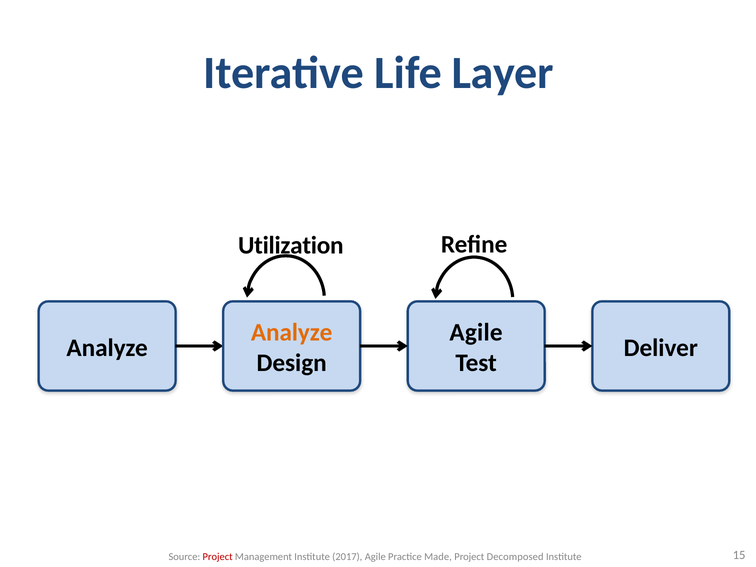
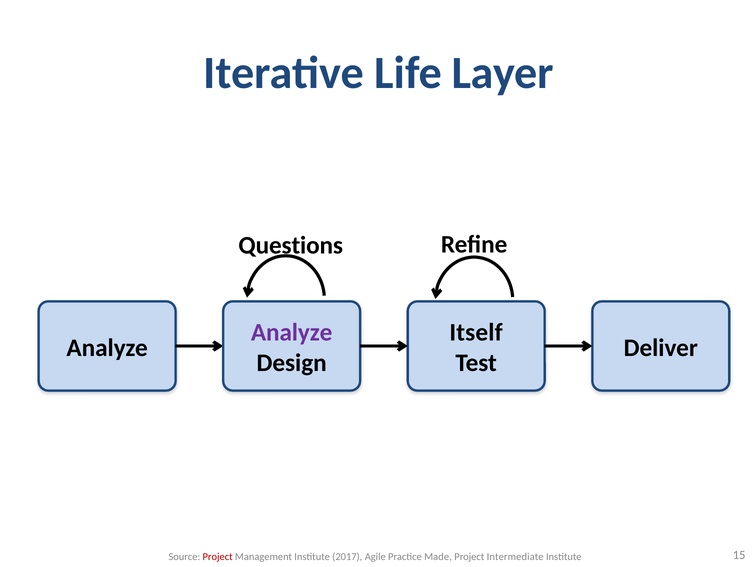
Utilization: Utilization -> Questions (291, 245)
Analyze colour: orange -> purple (292, 333)
Agile: Agile -> Itself (476, 333)
Decomposed: Decomposed -> Intermediate (515, 557)
